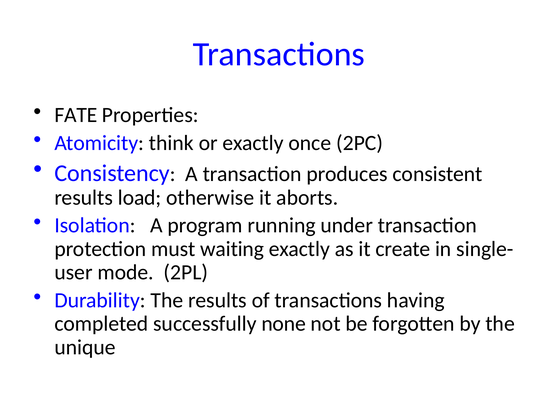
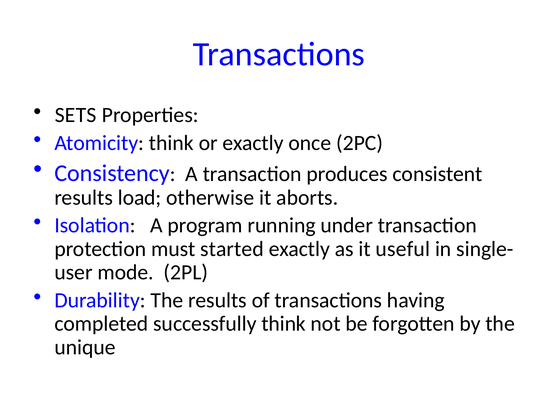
FATE: FATE -> SETS (76, 115)
waiting: waiting -> started (232, 249)
create: create -> useful (403, 249)
successfully none: none -> think (284, 323)
